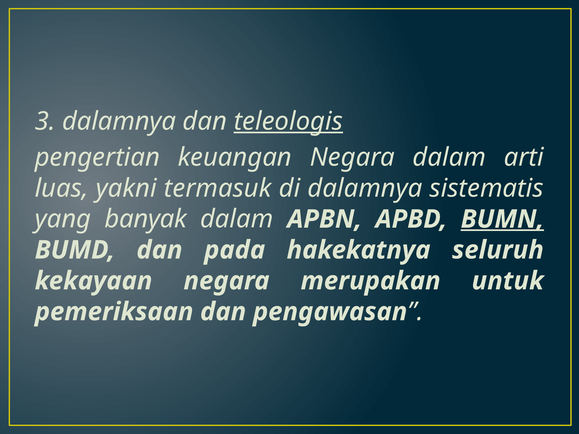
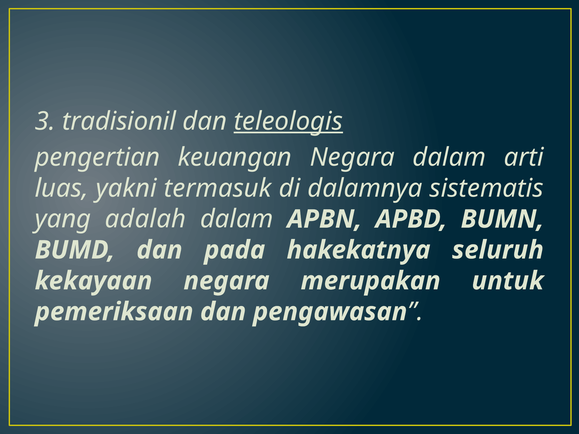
3 dalamnya: dalamnya -> tradisionil (119, 121)
banyak: banyak -> adalah (145, 219)
BUMN underline: present -> none (502, 219)
